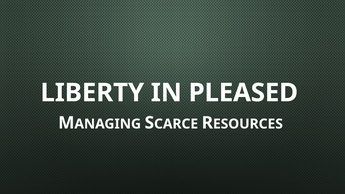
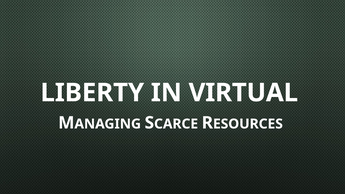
PLEASED: PLEASED -> VIRTUAL (243, 93)
